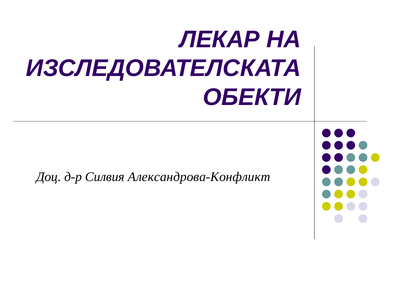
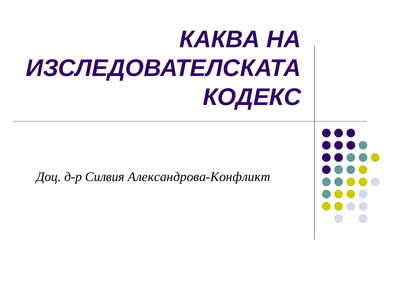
ЛЕКАР: ЛЕКАР -> КАКВА (220, 39)
ОБЕКТИ: ОБЕКТИ -> КОДЕКС (252, 97)
